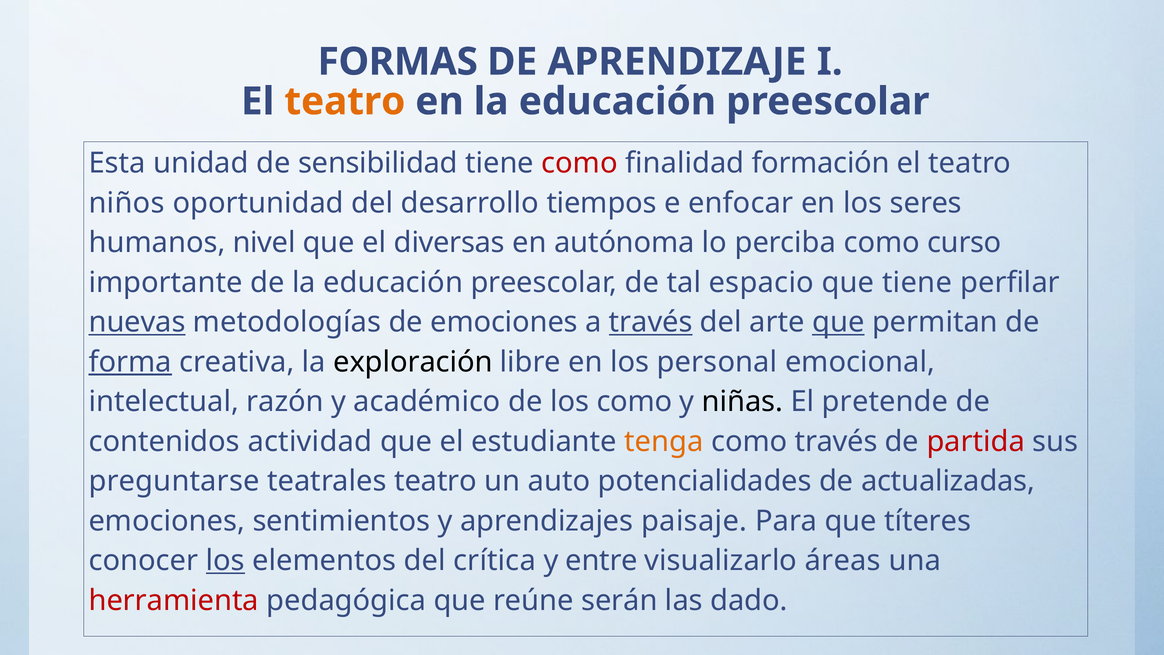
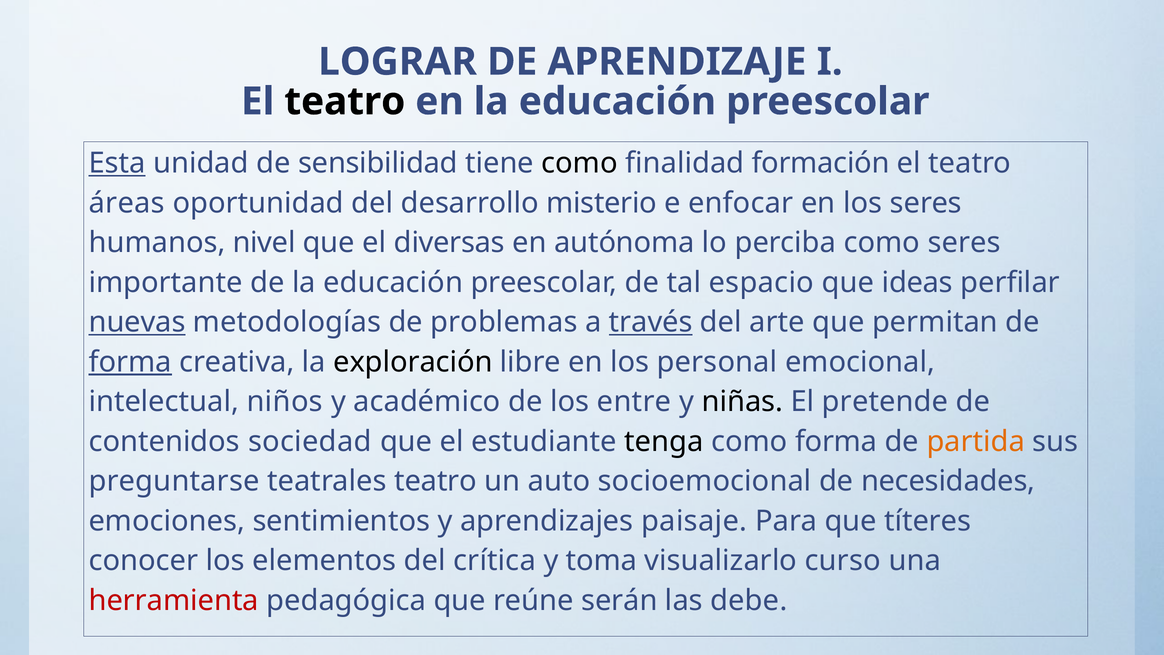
FORMAS: FORMAS -> LOGRAR (397, 62)
teatro colour: orange -> black (345, 101)
Esta underline: none -> present (117, 163)
como colour: red -> black (580, 163)
niños: niños -> áreas (127, 203)
tiempos: tiempos -> misterio (602, 203)
como curso: curso -> seres (964, 243)
que tiene: tiene -> ideas (917, 283)
de emociones: emociones -> problemas (504, 322)
que underline: present -> none (838, 322)
razón: razón -> niños (285, 402)
los como: como -> entre (634, 402)
actividad: actividad -> sociedad (310, 442)
tenga colour: orange -> black (664, 442)
como través: través -> forma (836, 442)
partida colour: red -> orange (976, 442)
potencialidades: potencialidades -> socioemocional (705, 481)
actualizadas: actualizadas -> necesidades (948, 481)
los underline: present -> none (225, 561)
entre: entre -> toma (602, 561)
áreas: áreas -> curso (843, 561)
dado: dado -> debe (749, 600)
